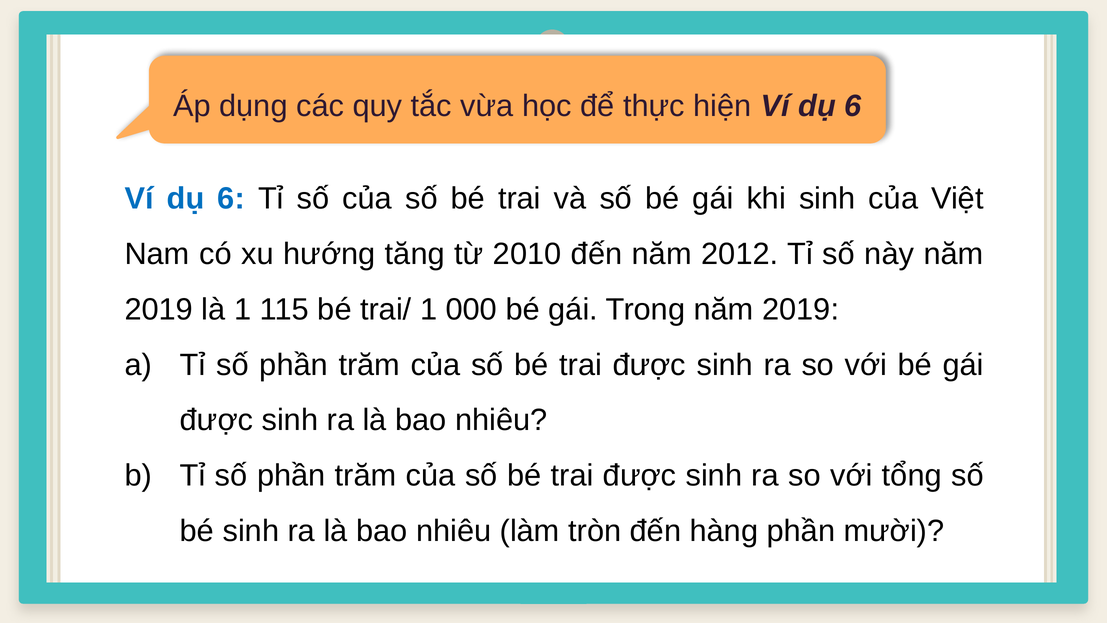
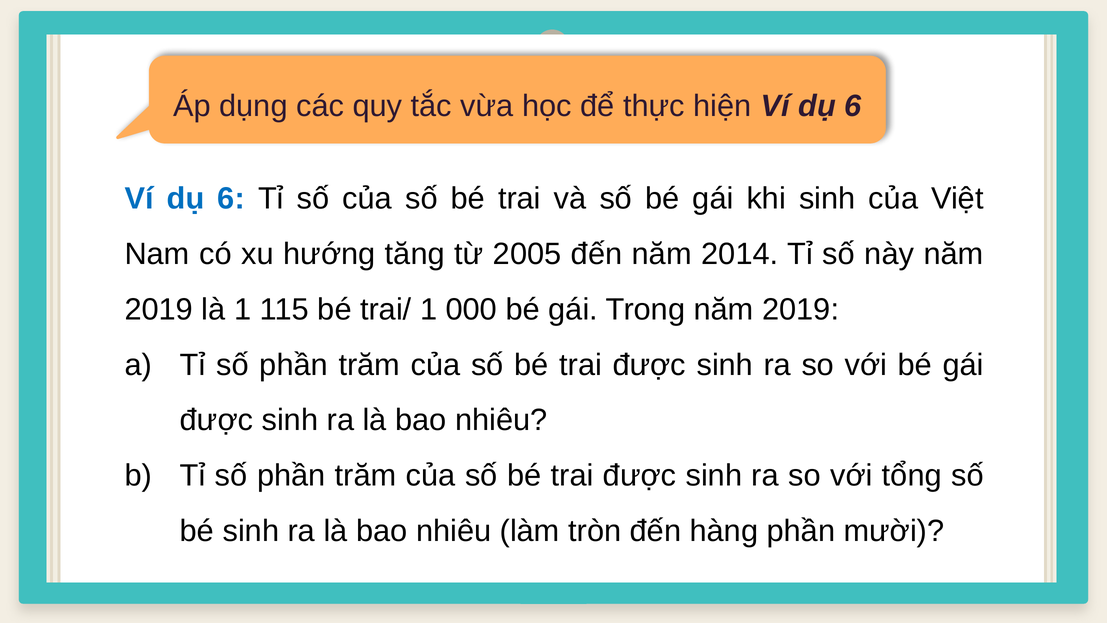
2010: 2010 -> 2005 (527, 254)
2012: 2012 -> 2014 (740, 254)
